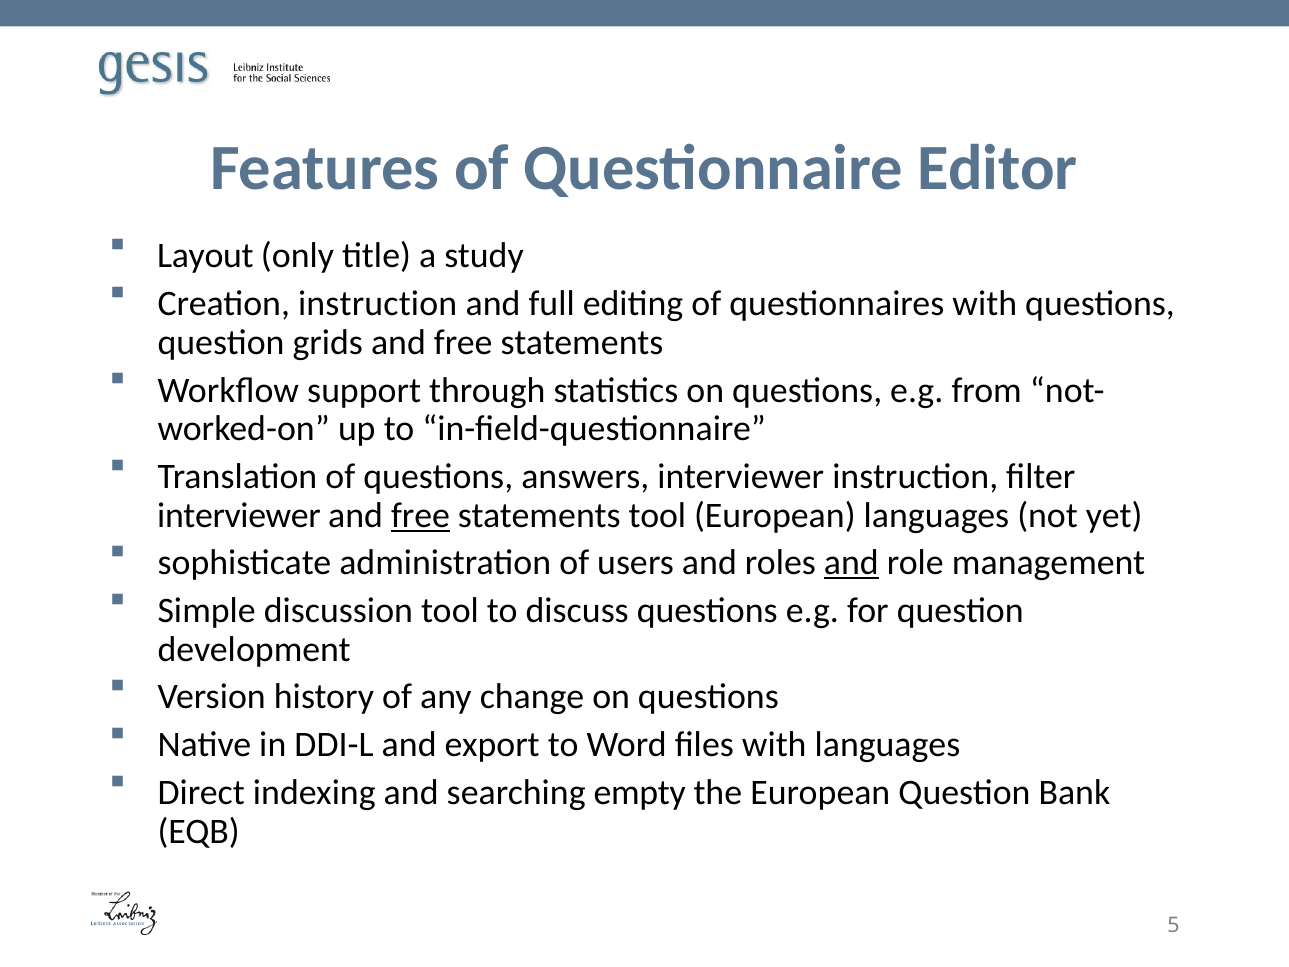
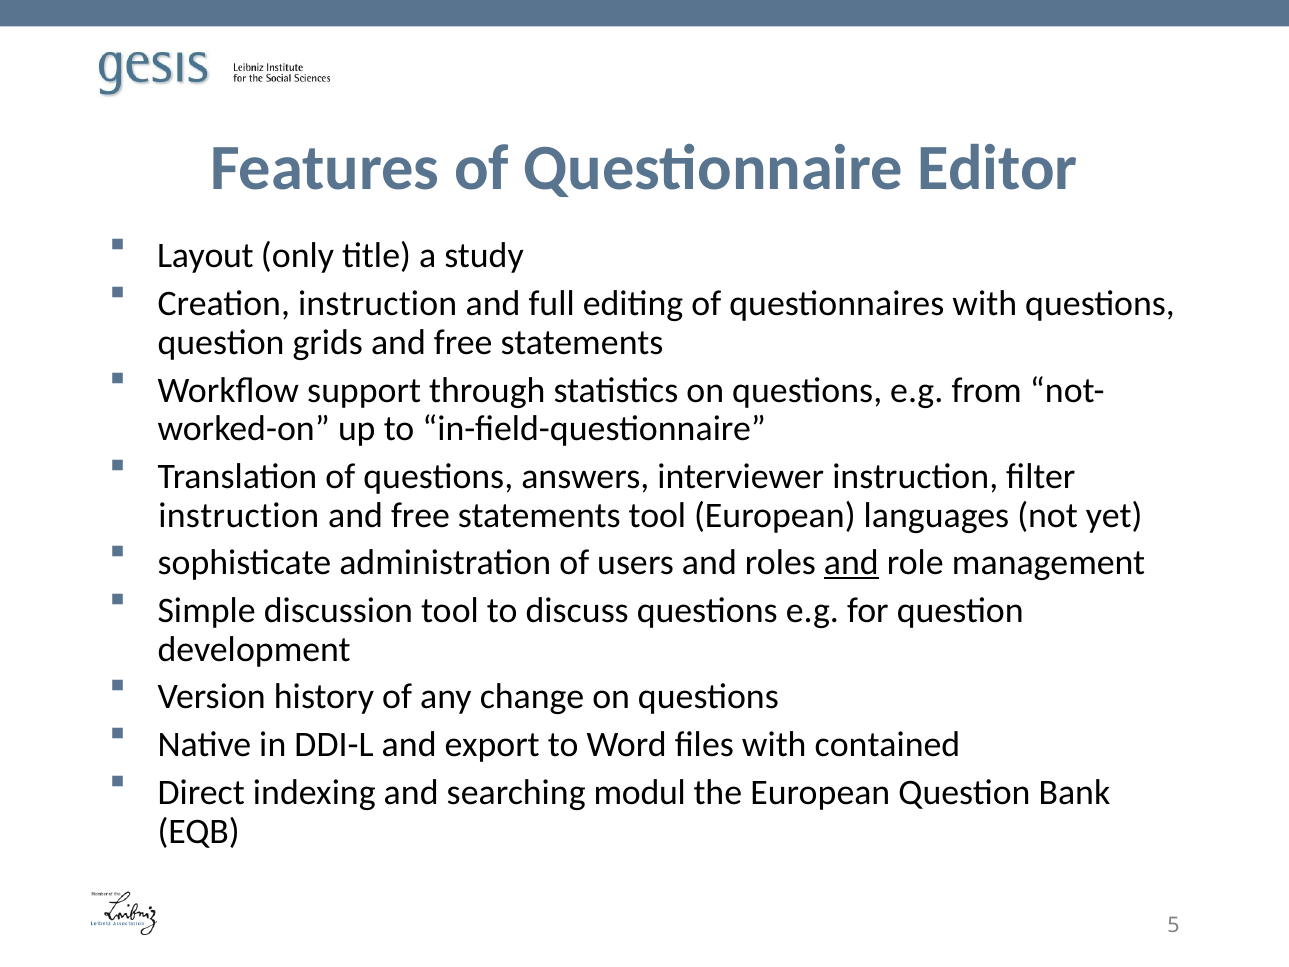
interviewer: interviewer -> instruction (239, 515)
free underline: present -> none (420, 515)
with languages: languages -> contained (887, 745)
empty: empty -> modul (640, 792)
